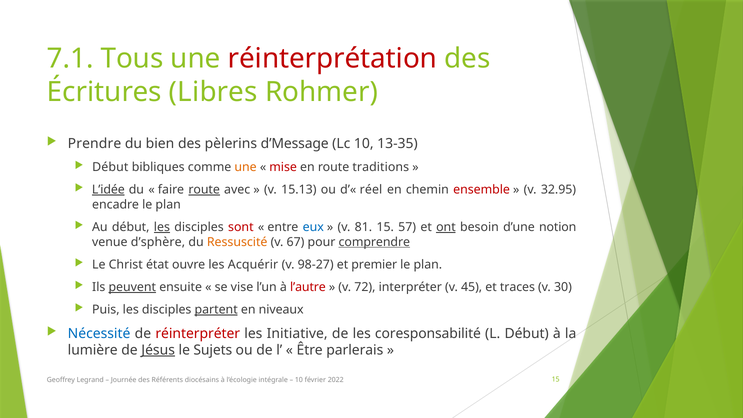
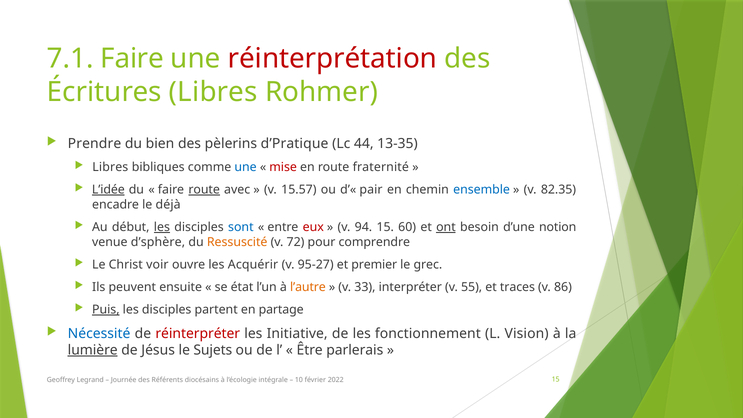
7.1 Tous: Tous -> Faire (132, 59)
d’Message: d’Message -> d’Pratique (295, 144)
Lc 10: 10 -> 44 (364, 144)
Début: Début -> Libres (110, 167)
une colour: orange -> blue (246, 167)
traditions: traditions -> fraternité (381, 167)
15.13: 15.13 -> 15.57 (299, 190)
réel: réel -> pair (371, 190)
ensemble colour: red -> blue (482, 190)
32.95: 32.95 -> 82.35 (558, 190)
encadre le plan: plan -> déjà (168, 205)
sont colour: red -> blue (241, 227)
eux colour: blue -> red (313, 227)
81: 81 -> 94 (363, 227)
57: 57 -> 60 (407, 227)
67: 67 -> 72 (295, 242)
comprendre underline: present -> none (374, 242)
état: état -> voir (157, 265)
98-27: 98-27 -> 95-27 (316, 265)
plan: plan -> grec (428, 265)
peuvent underline: present -> none (132, 287)
vise: vise -> état (242, 287)
l’autre colour: red -> orange (308, 287)
72: 72 -> 33 (365, 287)
45: 45 -> 55 (472, 287)
30: 30 -> 86 (563, 287)
Puis underline: none -> present (106, 310)
partent underline: present -> none (216, 310)
niveaux: niveaux -> partage (281, 310)
coresponsabilité: coresponsabilité -> fonctionnement (428, 333)
L Début: Début -> Vision (527, 333)
lumière underline: none -> present (93, 350)
Jésus underline: present -> none (158, 350)
